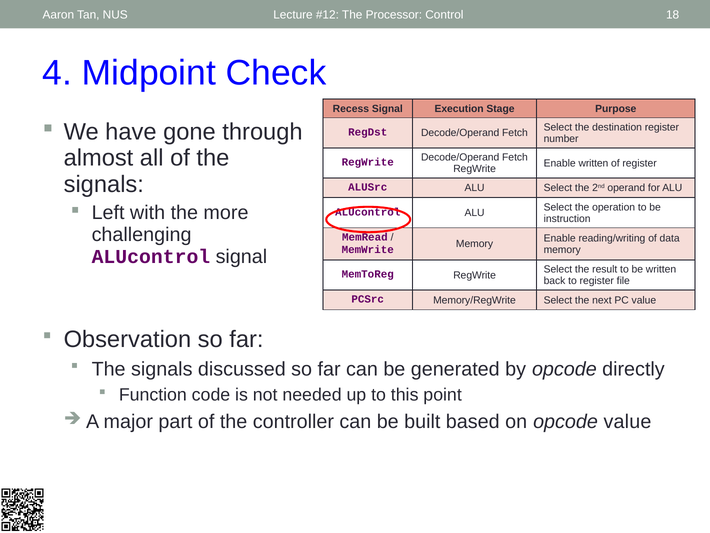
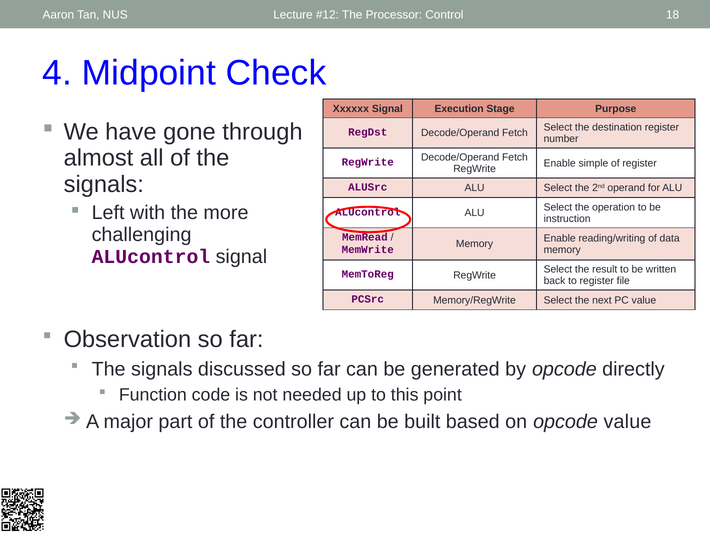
Recess: Recess -> Xxxxxx (351, 109)
Enable written: written -> simple (593, 163)
